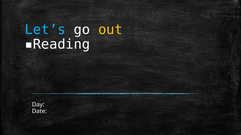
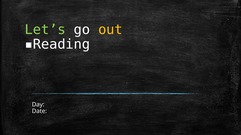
Let’s colour: light blue -> light green (45, 30)
